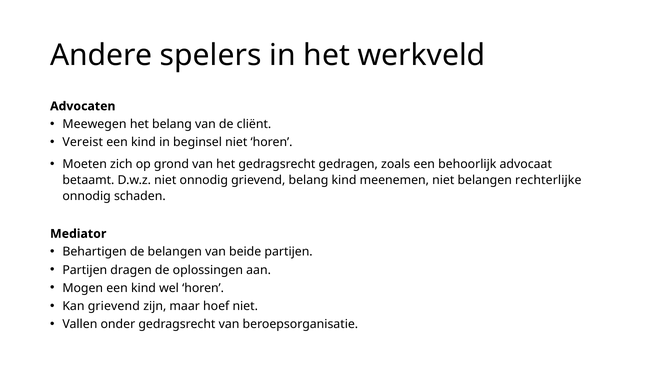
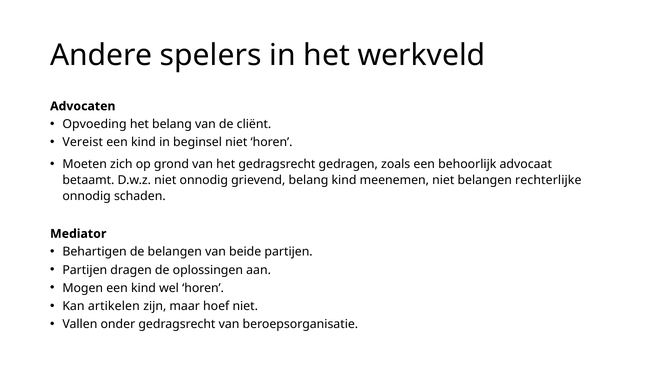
Meewegen: Meewegen -> Opvoeding (95, 124)
Kan grievend: grievend -> artikelen (114, 307)
